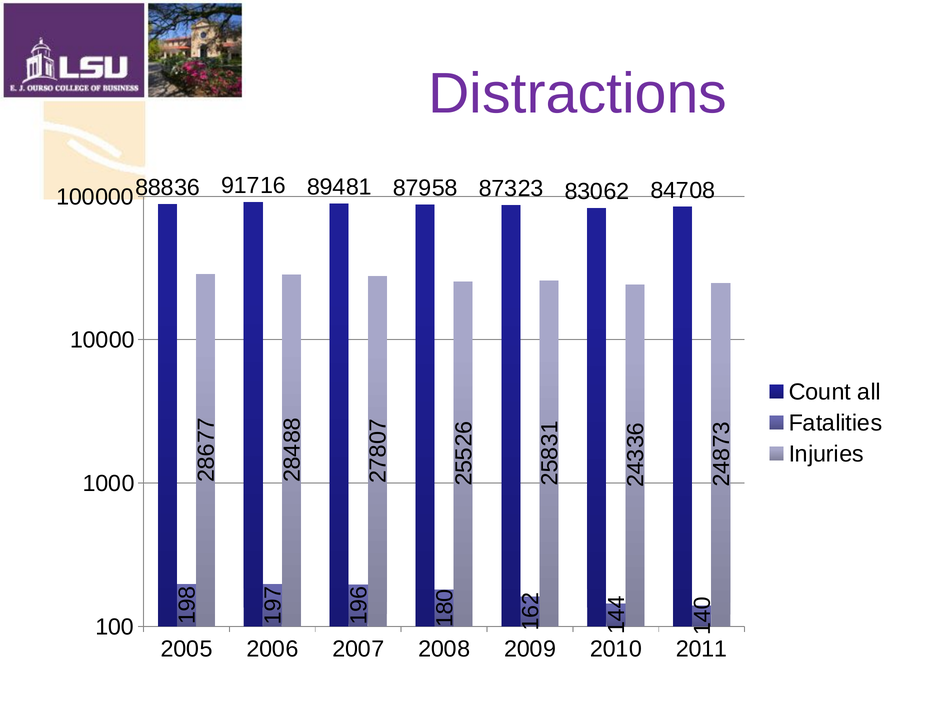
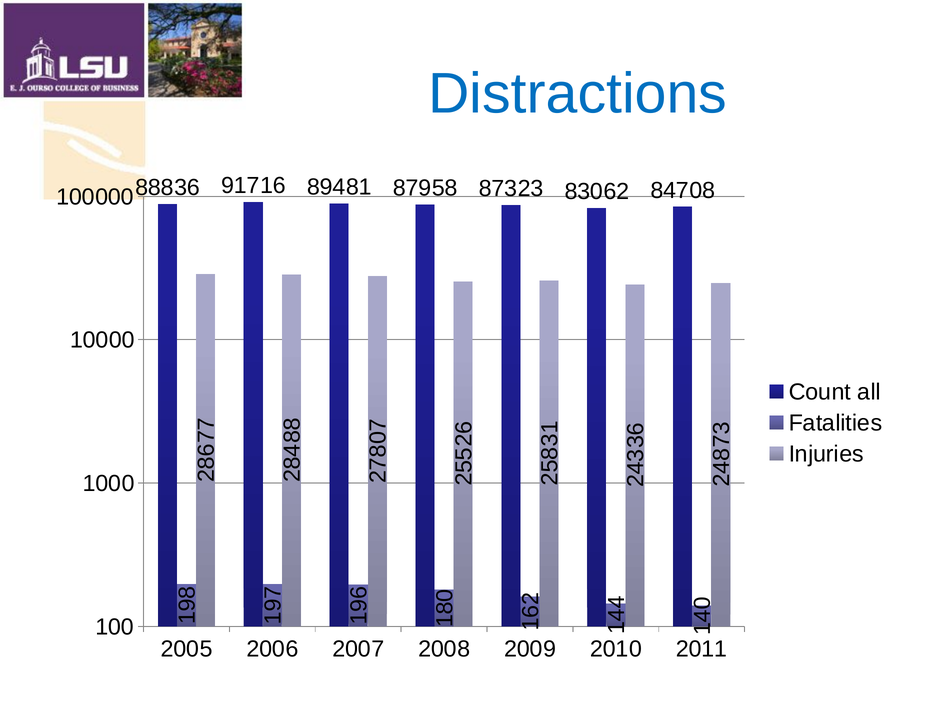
Distractions colour: purple -> blue (578, 94)
